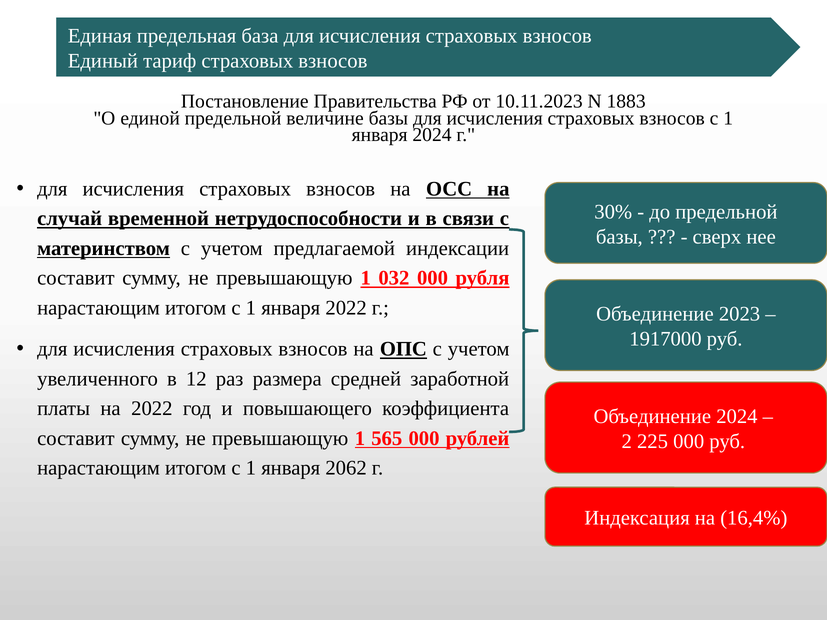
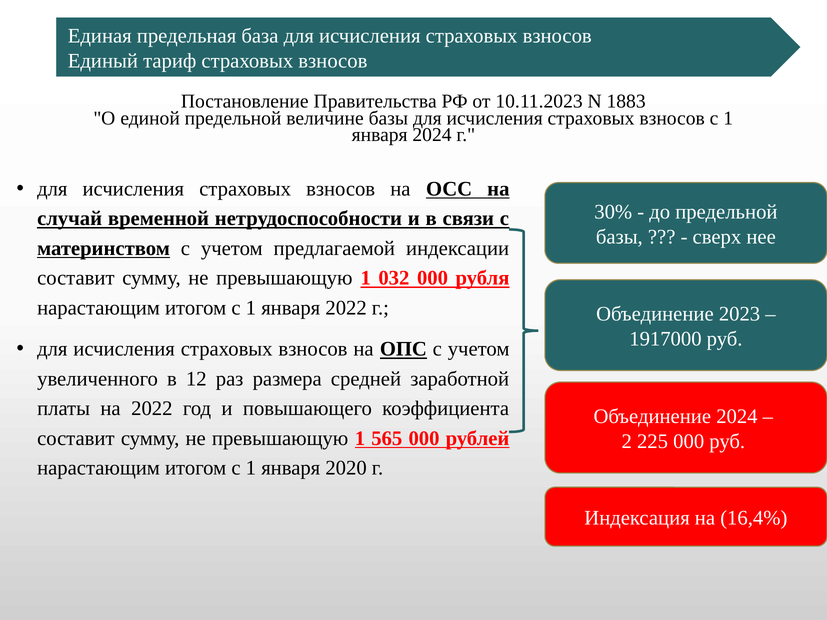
2062: 2062 -> 2020 (346, 468)
